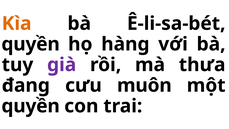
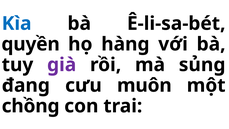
Kìa colour: orange -> blue (17, 23)
thưa: thưa -> sủng (202, 65)
quyền: quyền -> chồng (31, 106)
